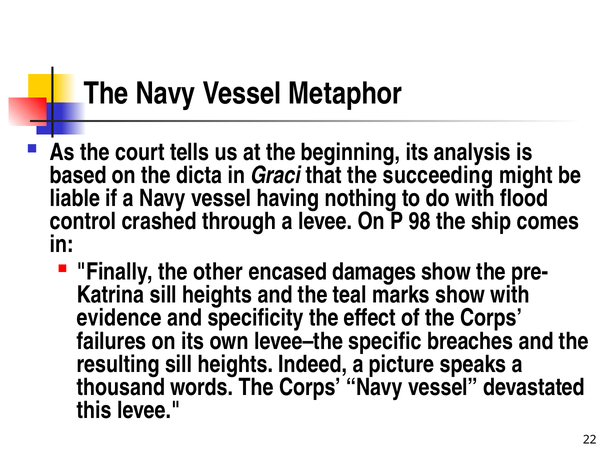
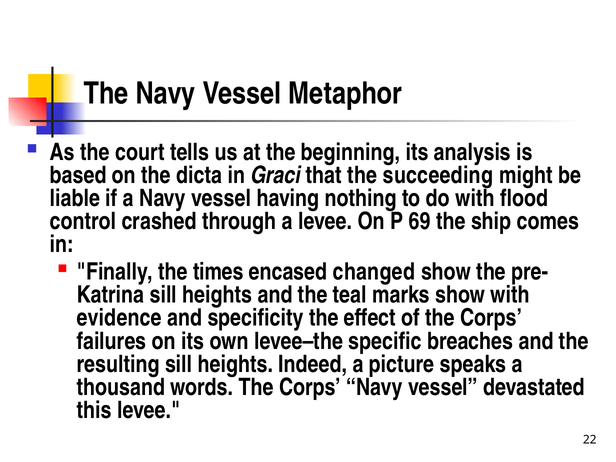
98: 98 -> 69 (420, 221)
other: other -> times (218, 272)
damages: damages -> changed (374, 272)
